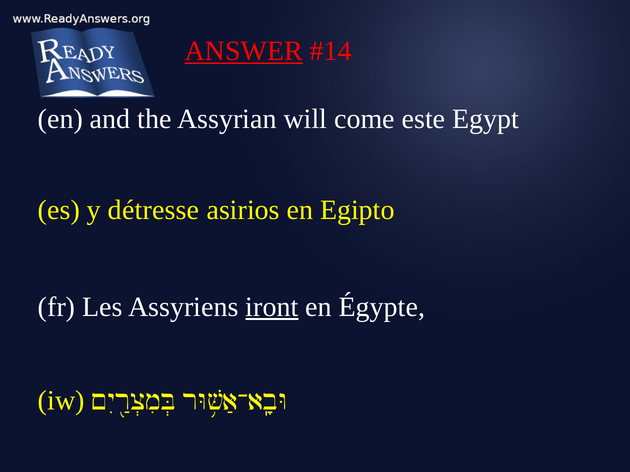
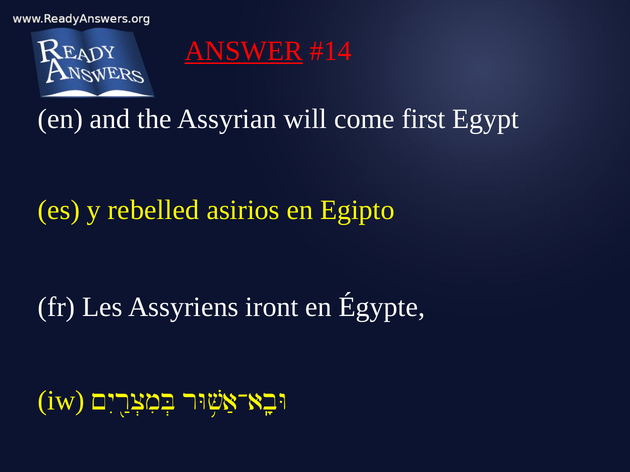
este: este -> first (424, 119)
détresse: détresse -> rebelled (154, 210)
iront underline: present -> none (272, 307)
